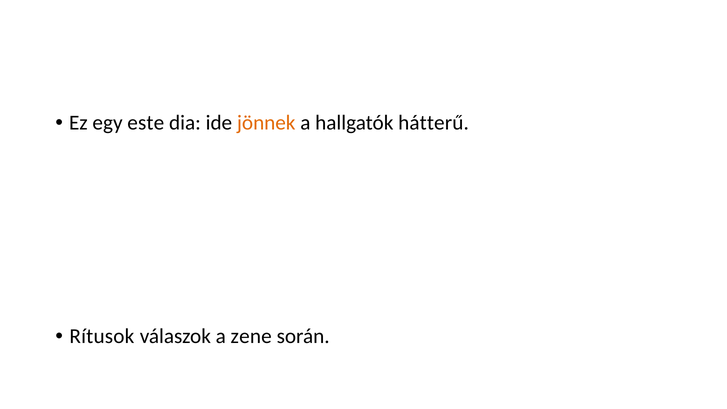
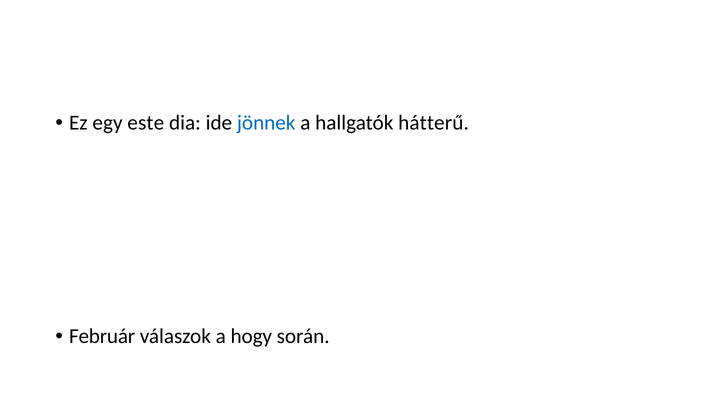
jönnek colour: orange -> blue (266, 123)
Rítusok: Rítusok -> Február (102, 336)
zene: zene -> hogy (251, 336)
